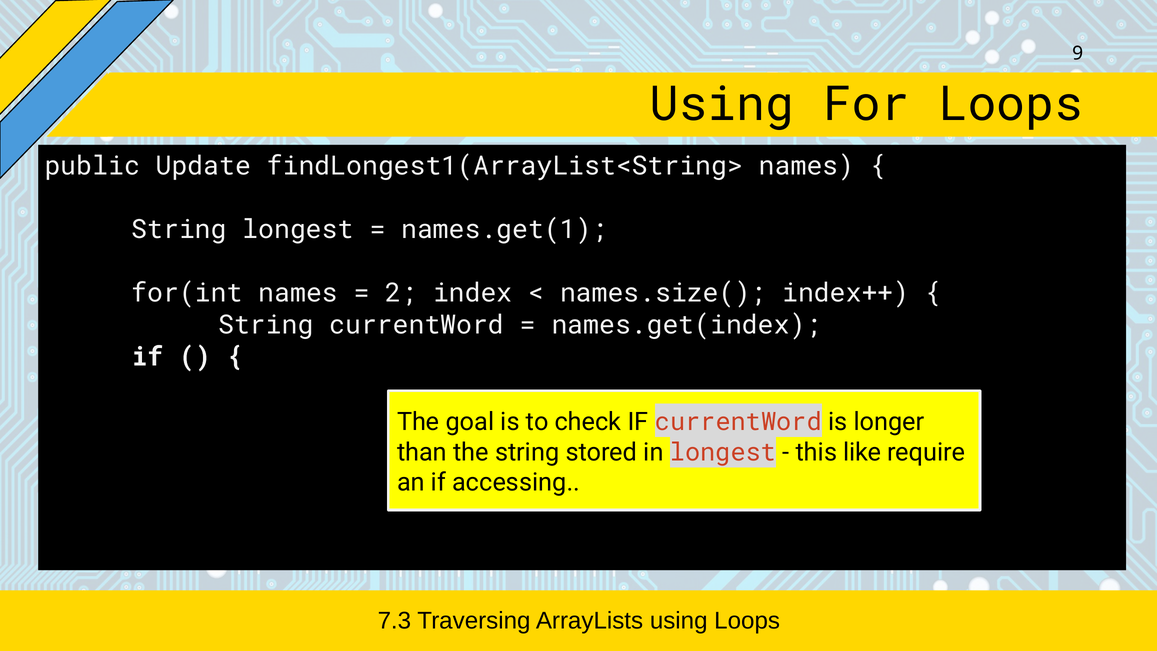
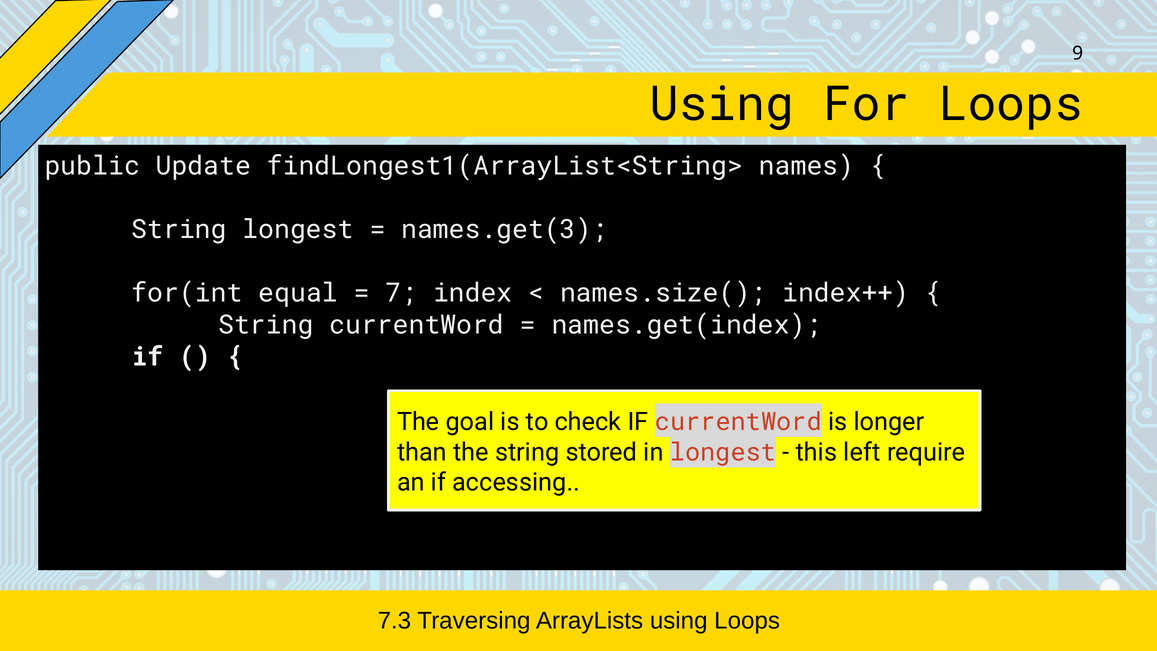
names.get(1: names.get(1 -> names.get(3 (504, 229)
for(int names: names -> equal (298, 293)
2: 2 -> 7 (401, 293)
like: like -> left (862, 452)
